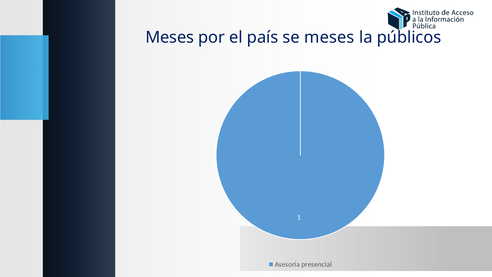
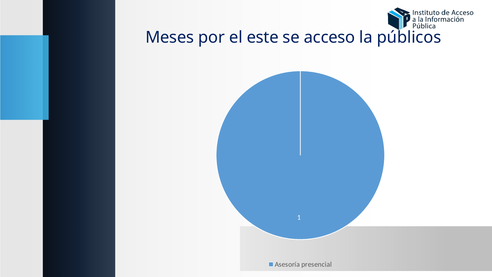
país: país -> este (263, 37)
se meses: meses -> acceso (330, 37)
